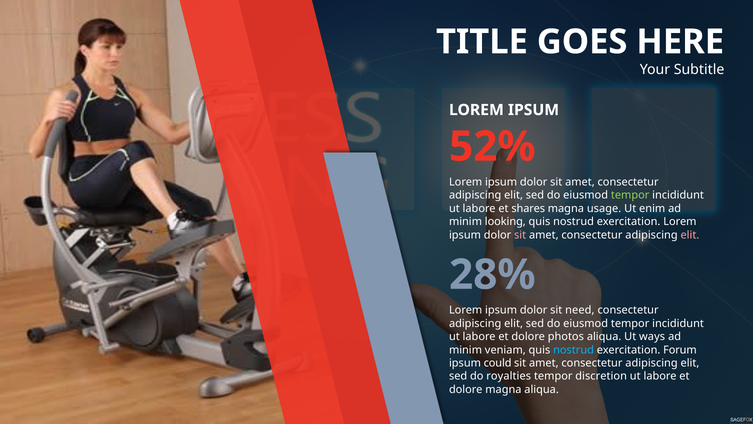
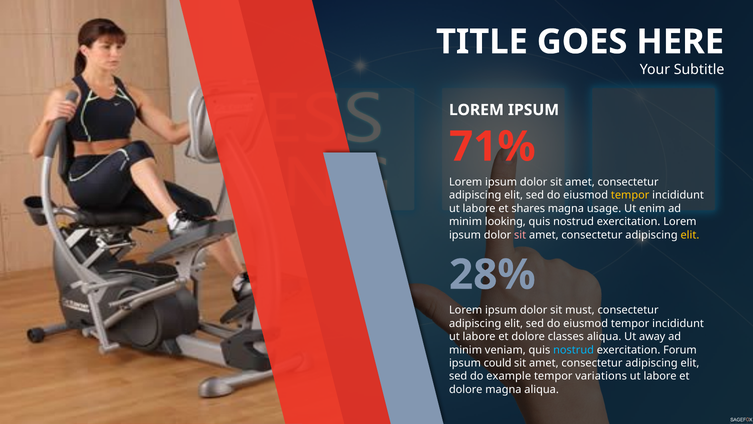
52%: 52% -> 71% (492, 147)
tempor colour: light green -> yellow (630, 195)
elit colour: pink -> yellow (690, 235)
need: need -> must (580, 310)
photos: photos -> classes (566, 336)
ways: ways -> away (652, 336)
royalties: royalties -> example (509, 376)
discretion: discretion -> variations (601, 376)
